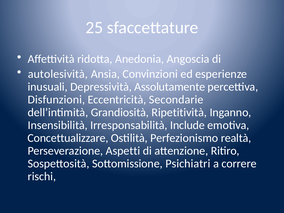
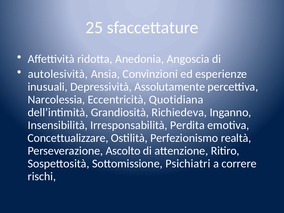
Disfunzioni: Disfunzioni -> Narcolessia (56, 100)
Secondarie: Secondarie -> Quotidiana (176, 100)
Ripetitività: Ripetitività -> Richiedeva (179, 112)
Include: Include -> Perdita (187, 125)
Aspetti: Aspetti -> Ascolto (123, 151)
